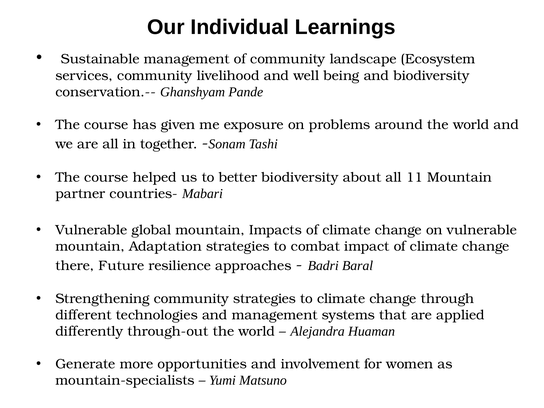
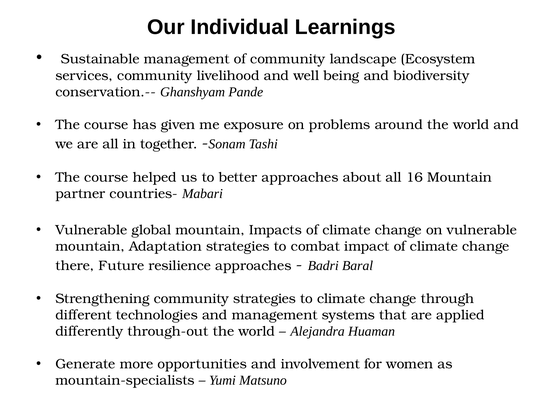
better biodiversity: biodiversity -> approaches (300, 177)
11: 11 -> 16 (414, 177)
